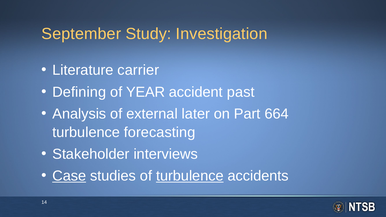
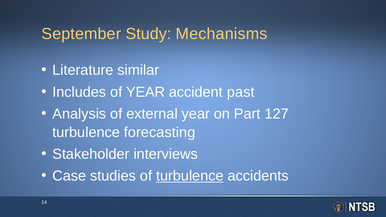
Investigation: Investigation -> Mechanisms (222, 34)
carrier: carrier -> similar (138, 70)
Defining: Defining -> Includes (79, 92)
external later: later -> year (196, 114)
664: 664 -> 127 (277, 114)
Case underline: present -> none (69, 176)
